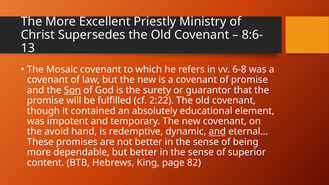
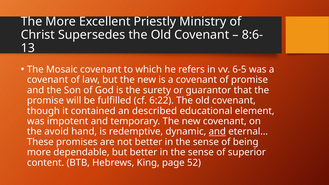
6-8: 6-8 -> 6-5 (239, 69)
Son underline: present -> none (72, 90)
2:22: 2:22 -> 6:22 (162, 101)
absolutely: absolutely -> described (155, 111)
82: 82 -> 52 (194, 163)
